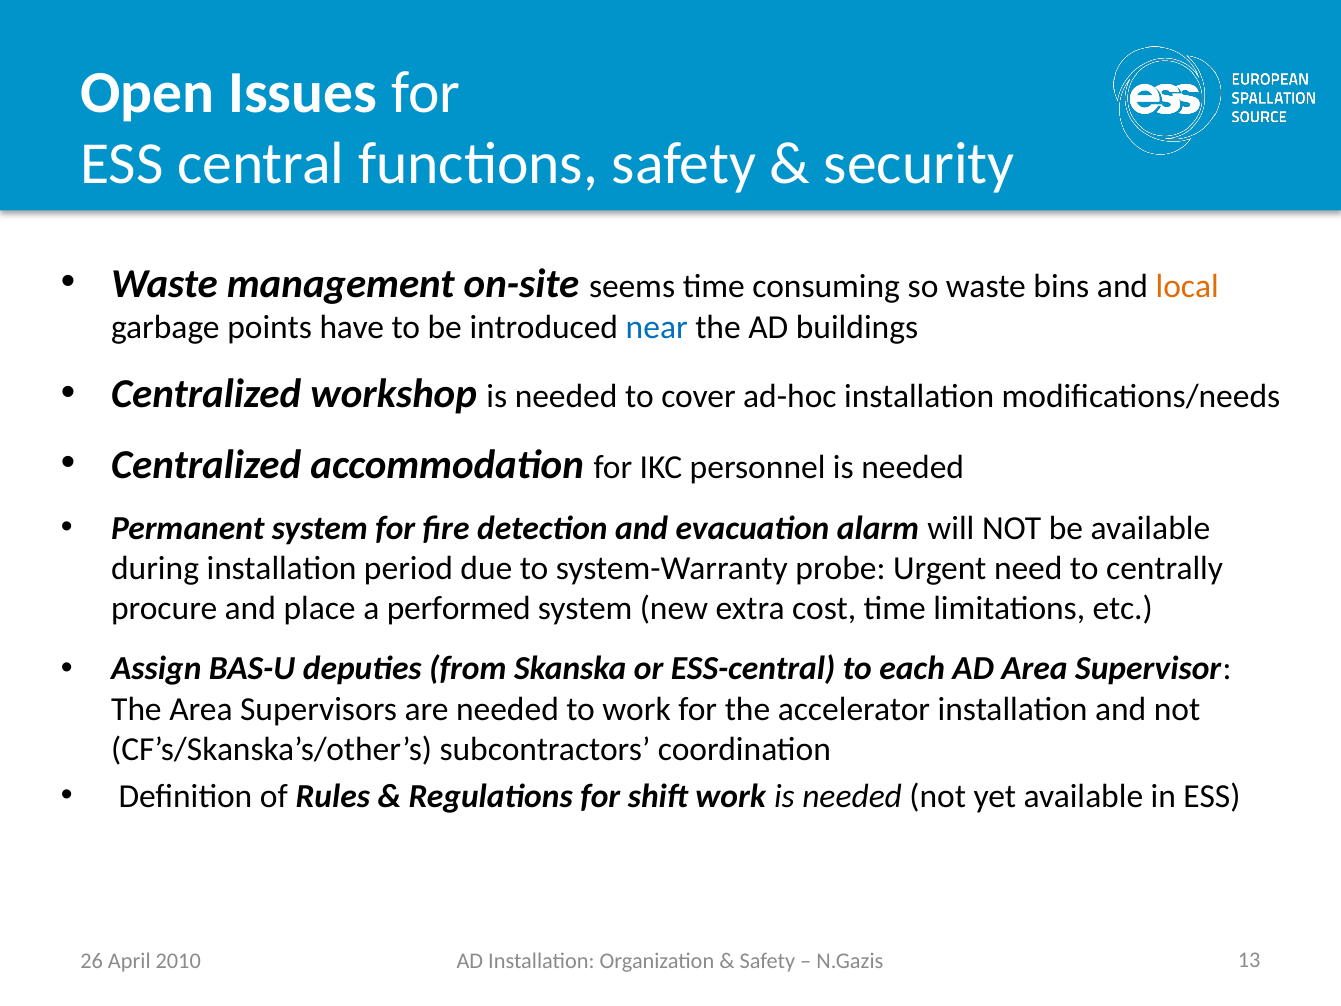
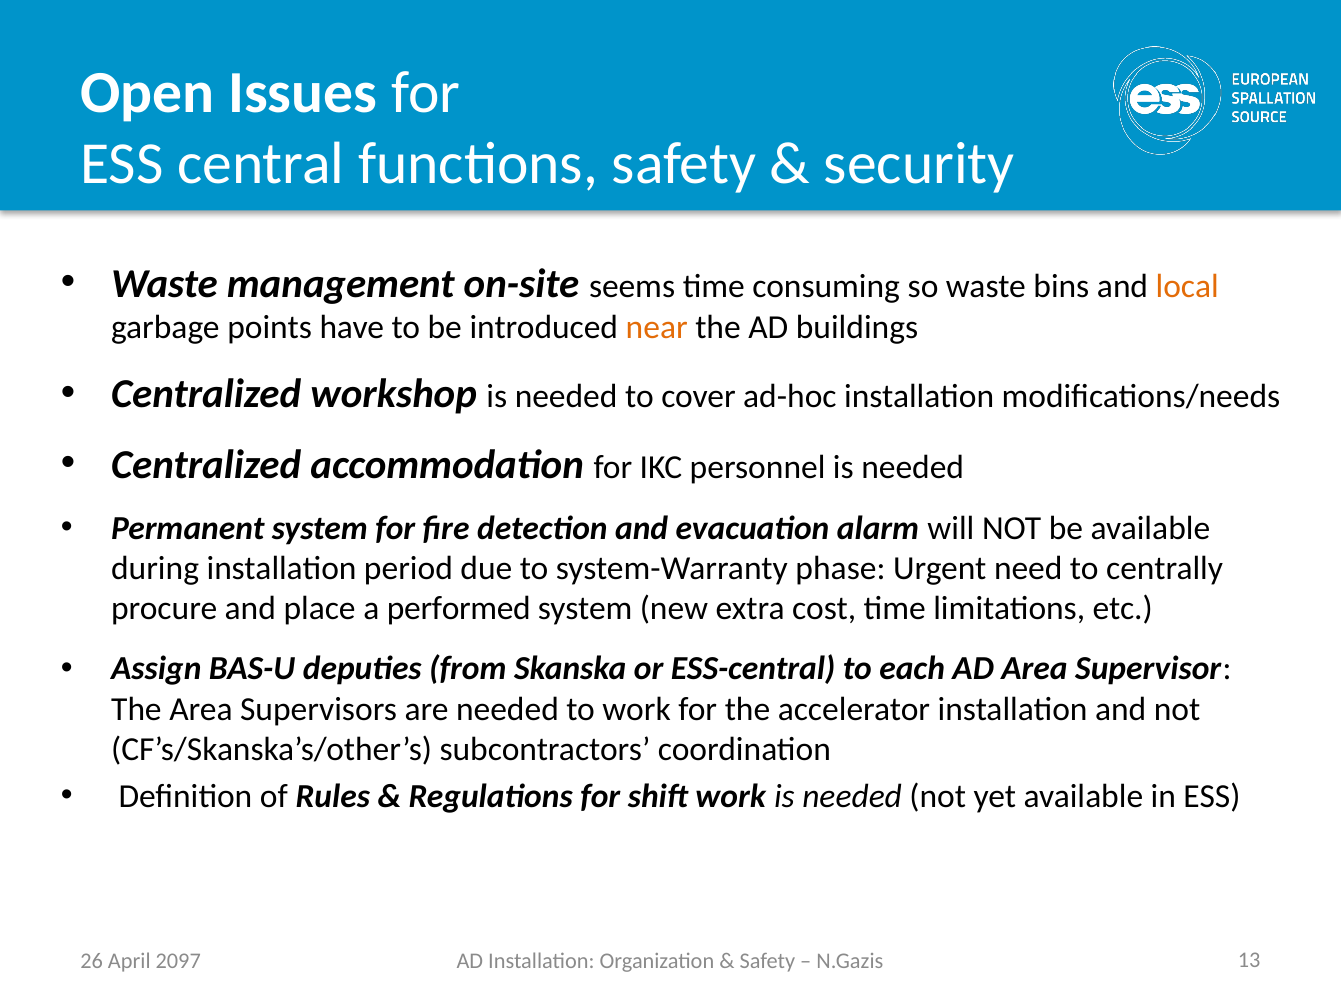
near colour: blue -> orange (657, 328)
probe: probe -> phase (840, 569)
2010: 2010 -> 2097 (178, 960)
